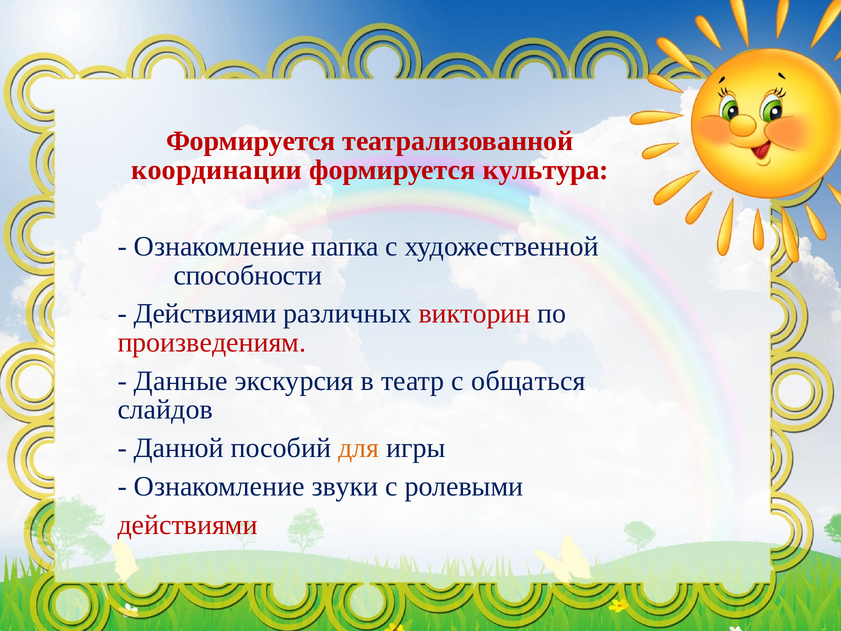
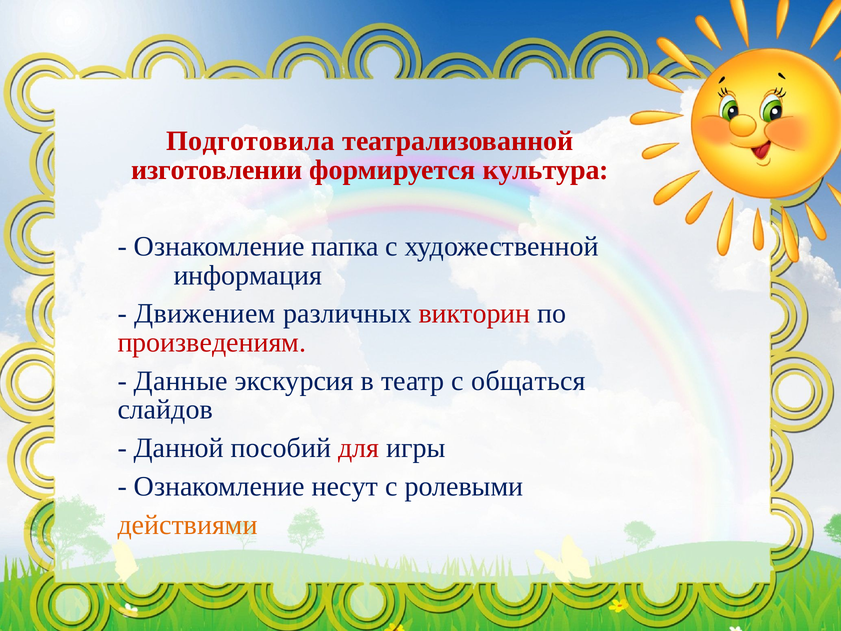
Формируется: Формируется -> Подготовила (251, 141)
координации: координации -> изготовлении (217, 170)
способности: способности -> информация (248, 275)
Действиями: Действиями -> Движением (205, 314)
для colour: orange -> red (359, 448)
звуки: звуки -> несут (345, 486)
действиями colour: red -> orange (188, 525)
